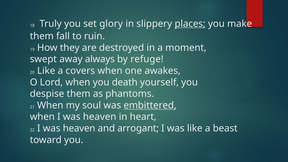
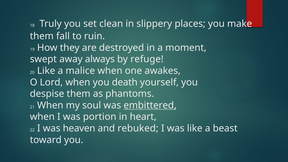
glory: glory -> clean (111, 24)
places underline: present -> none (190, 24)
covers: covers -> malice (80, 71)
when I was heaven: heaven -> portion (100, 117)
arrogant: arrogant -> rebuked (138, 128)
